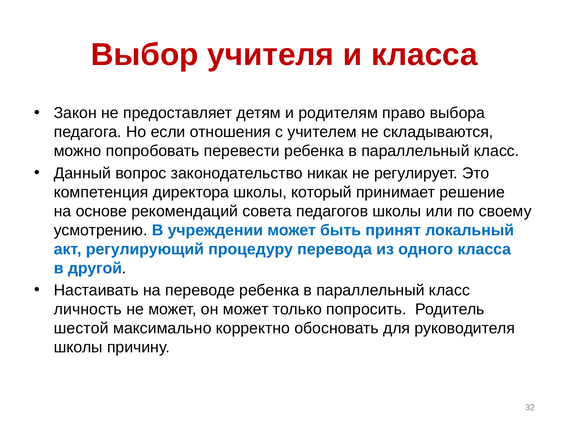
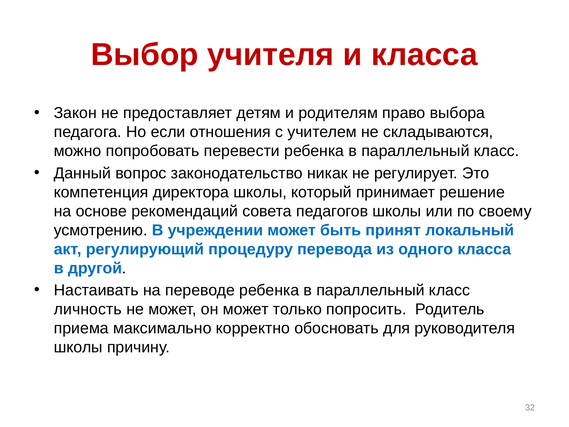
шестой: шестой -> приема (81, 328)
